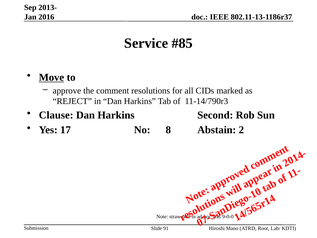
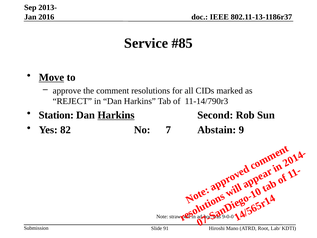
Clause: Clause -> Station (56, 115)
Harkins underline: none -> present (116, 115)
17: 17 -> 82 (66, 130)
No 8: 8 -> 7 (168, 130)
Abstain 2: 2 -> 9 (241, 130)
